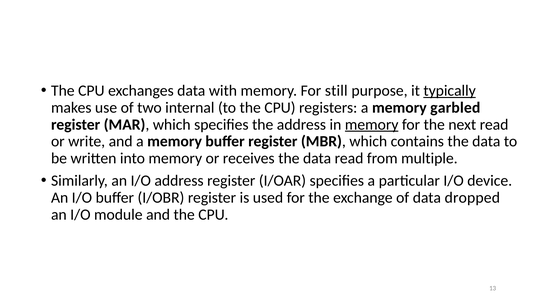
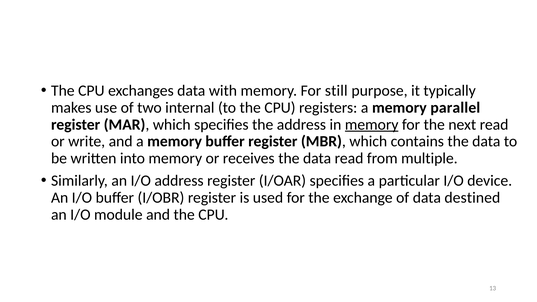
typically underline: present -> none (450, 91)
garbled: garbled -> parallel (455, 108)
dropped: dropped -> destined (472, 198)
